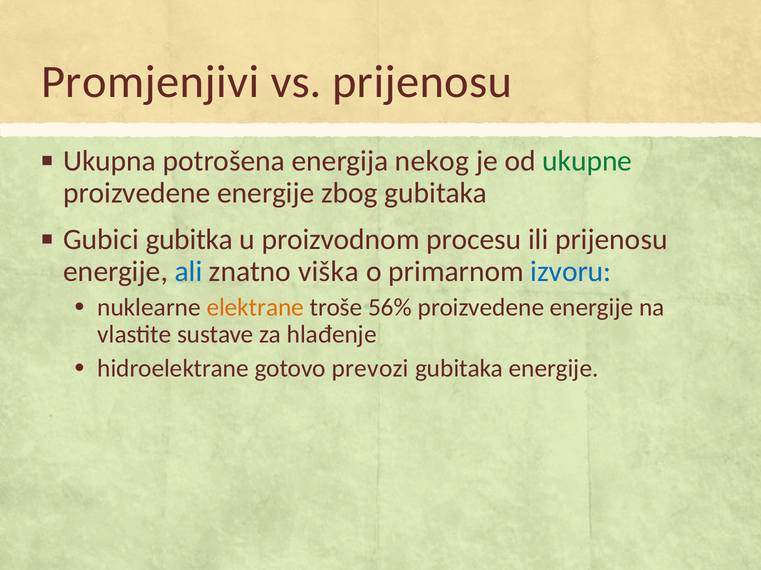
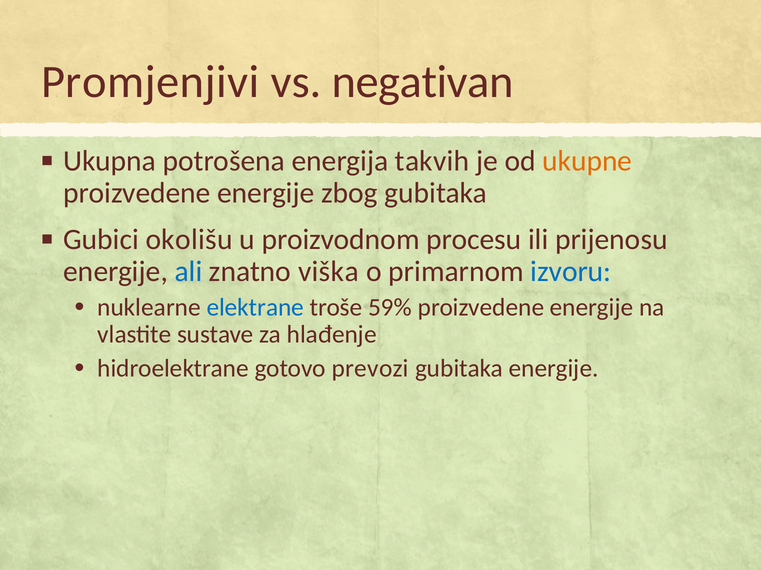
vs prijenosu: prijenosu -> negativan (423, 82)
nekog: nekog -> takvih (432, 161)
ukupne colour: green -> orange (587, 161)
gubitka: gubitka -> okolišu (189, 240)
elektrane colour: orange -> blue (255, 308)
56%: 56% -> 59% (390, 308)
